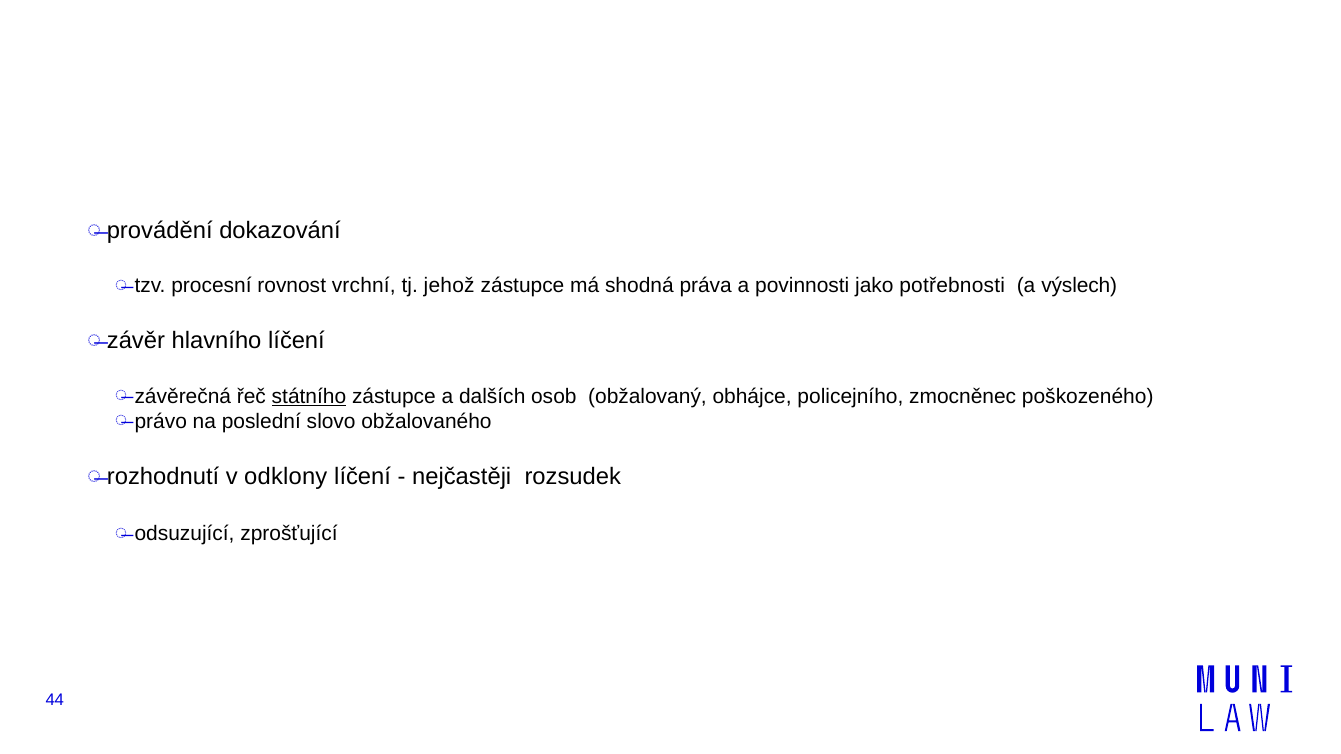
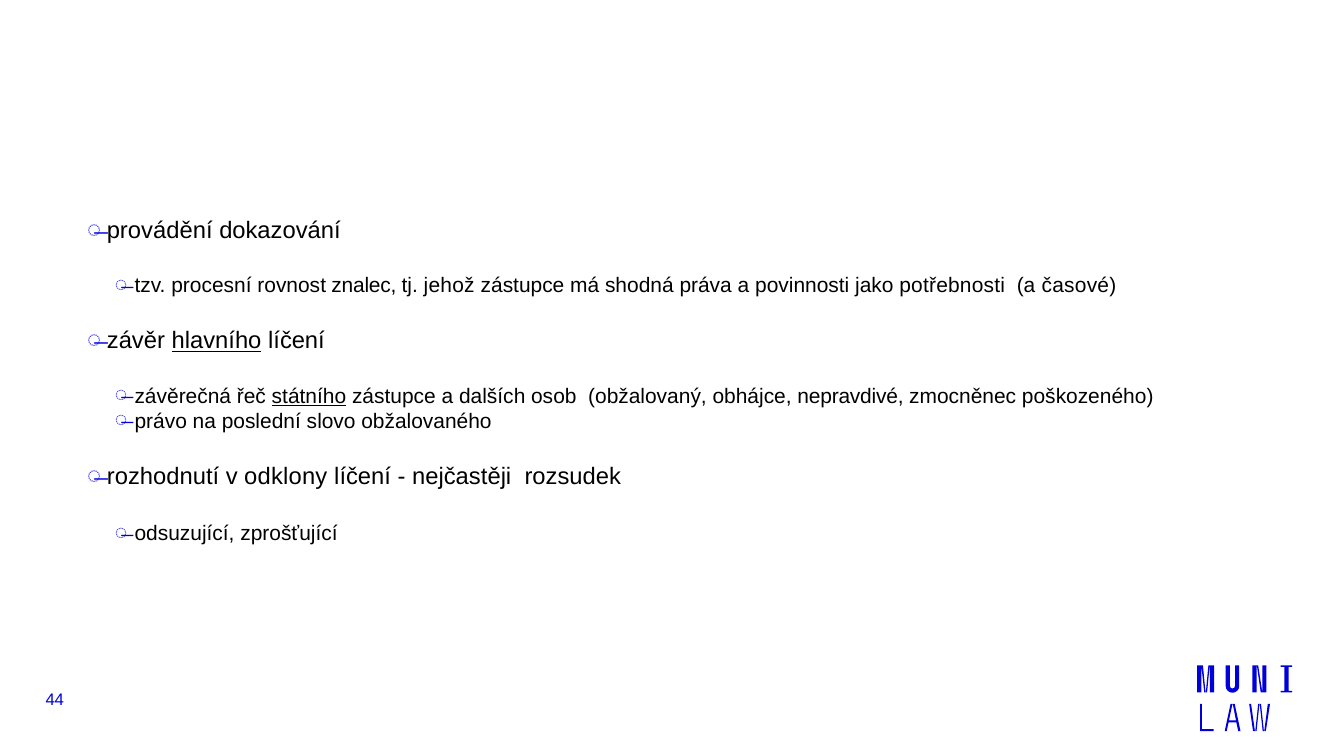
vrchní: vrchní -> znalec (364, 286)
výslech: výslech -> časové (1079, 286)
hlavního underline: none -> present (216, 341)
policejního: policejního -> nepravdivé (851, 396)
